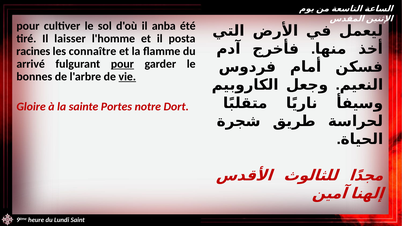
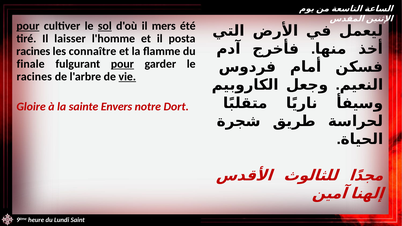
pour underline: none -> present (28, 26)
sol underline: none -> present (105, 26)
anba: anba -> mers (164, 26)
arrivé: arrivé -> finale (31, 64)
bonnes: bonnes -> racines (34, 77)
Portes: Portes -> Envers (117, 107)
